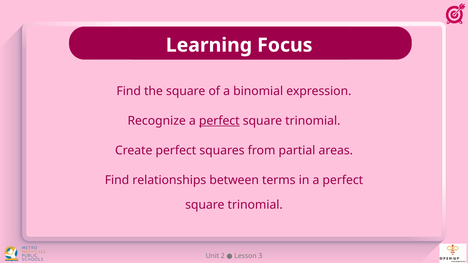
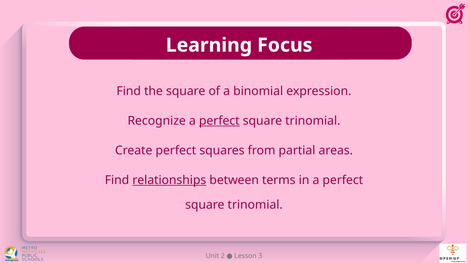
relationships underline: none -> present (169, 180)
